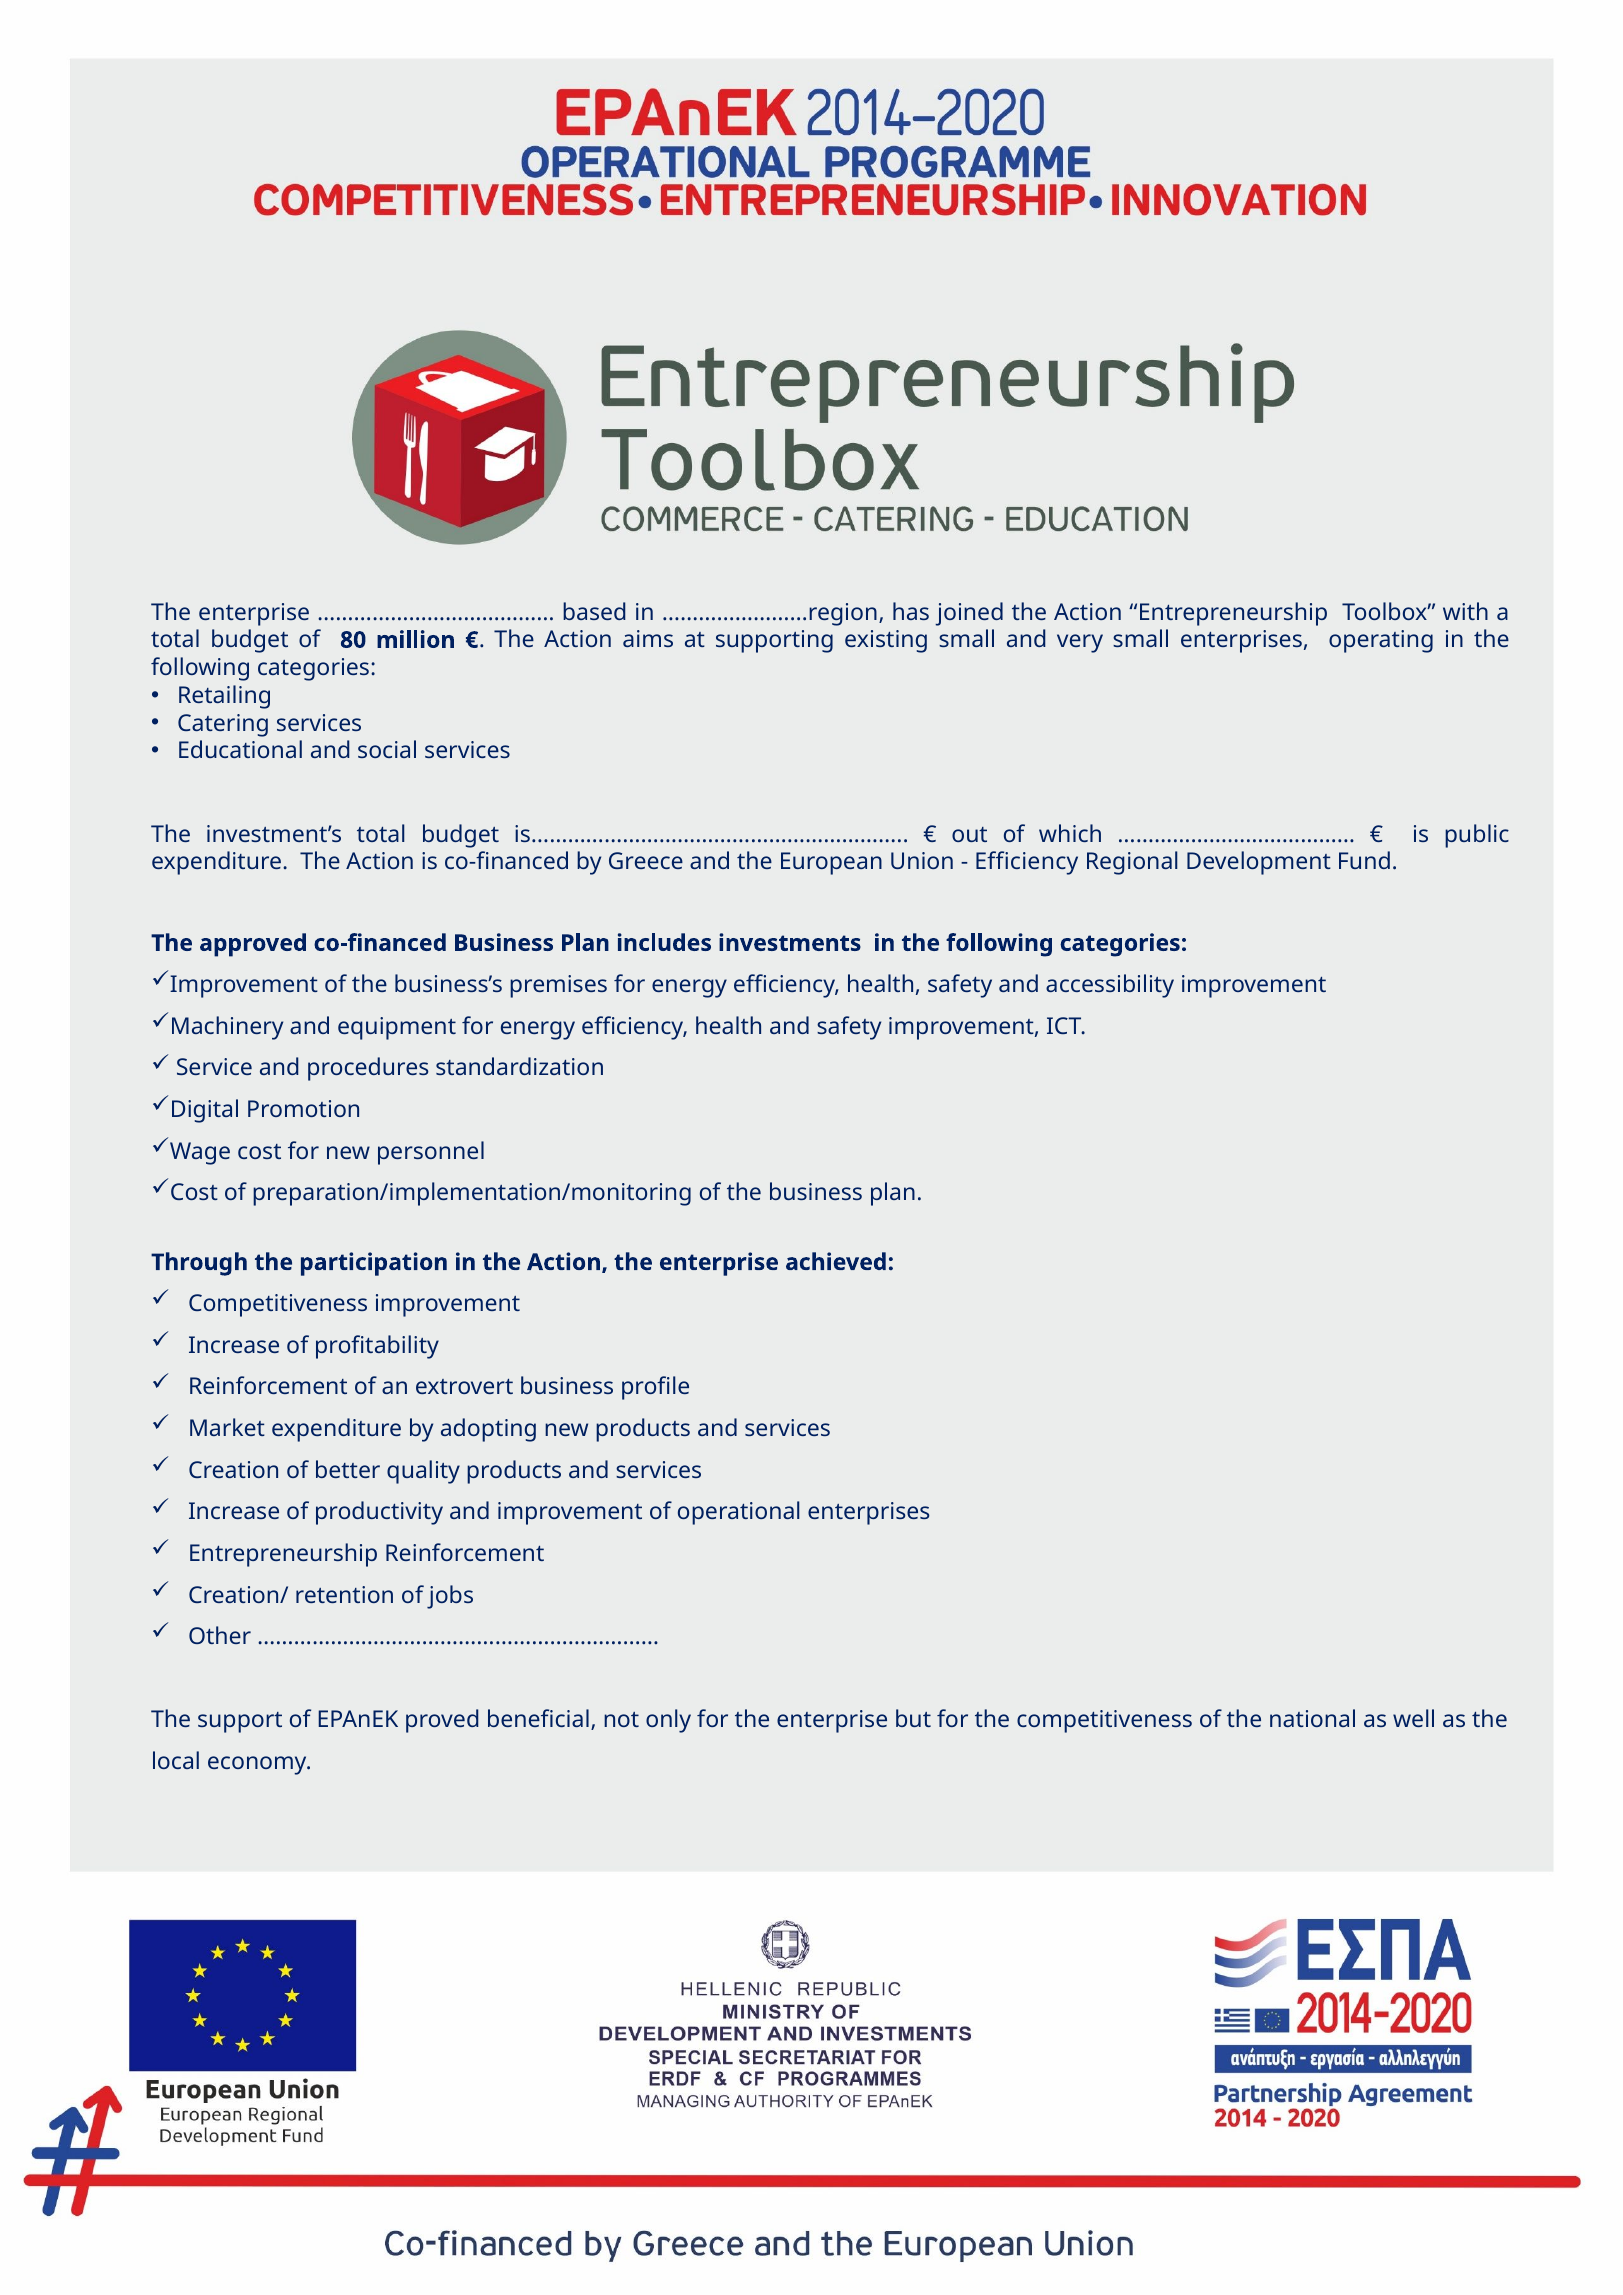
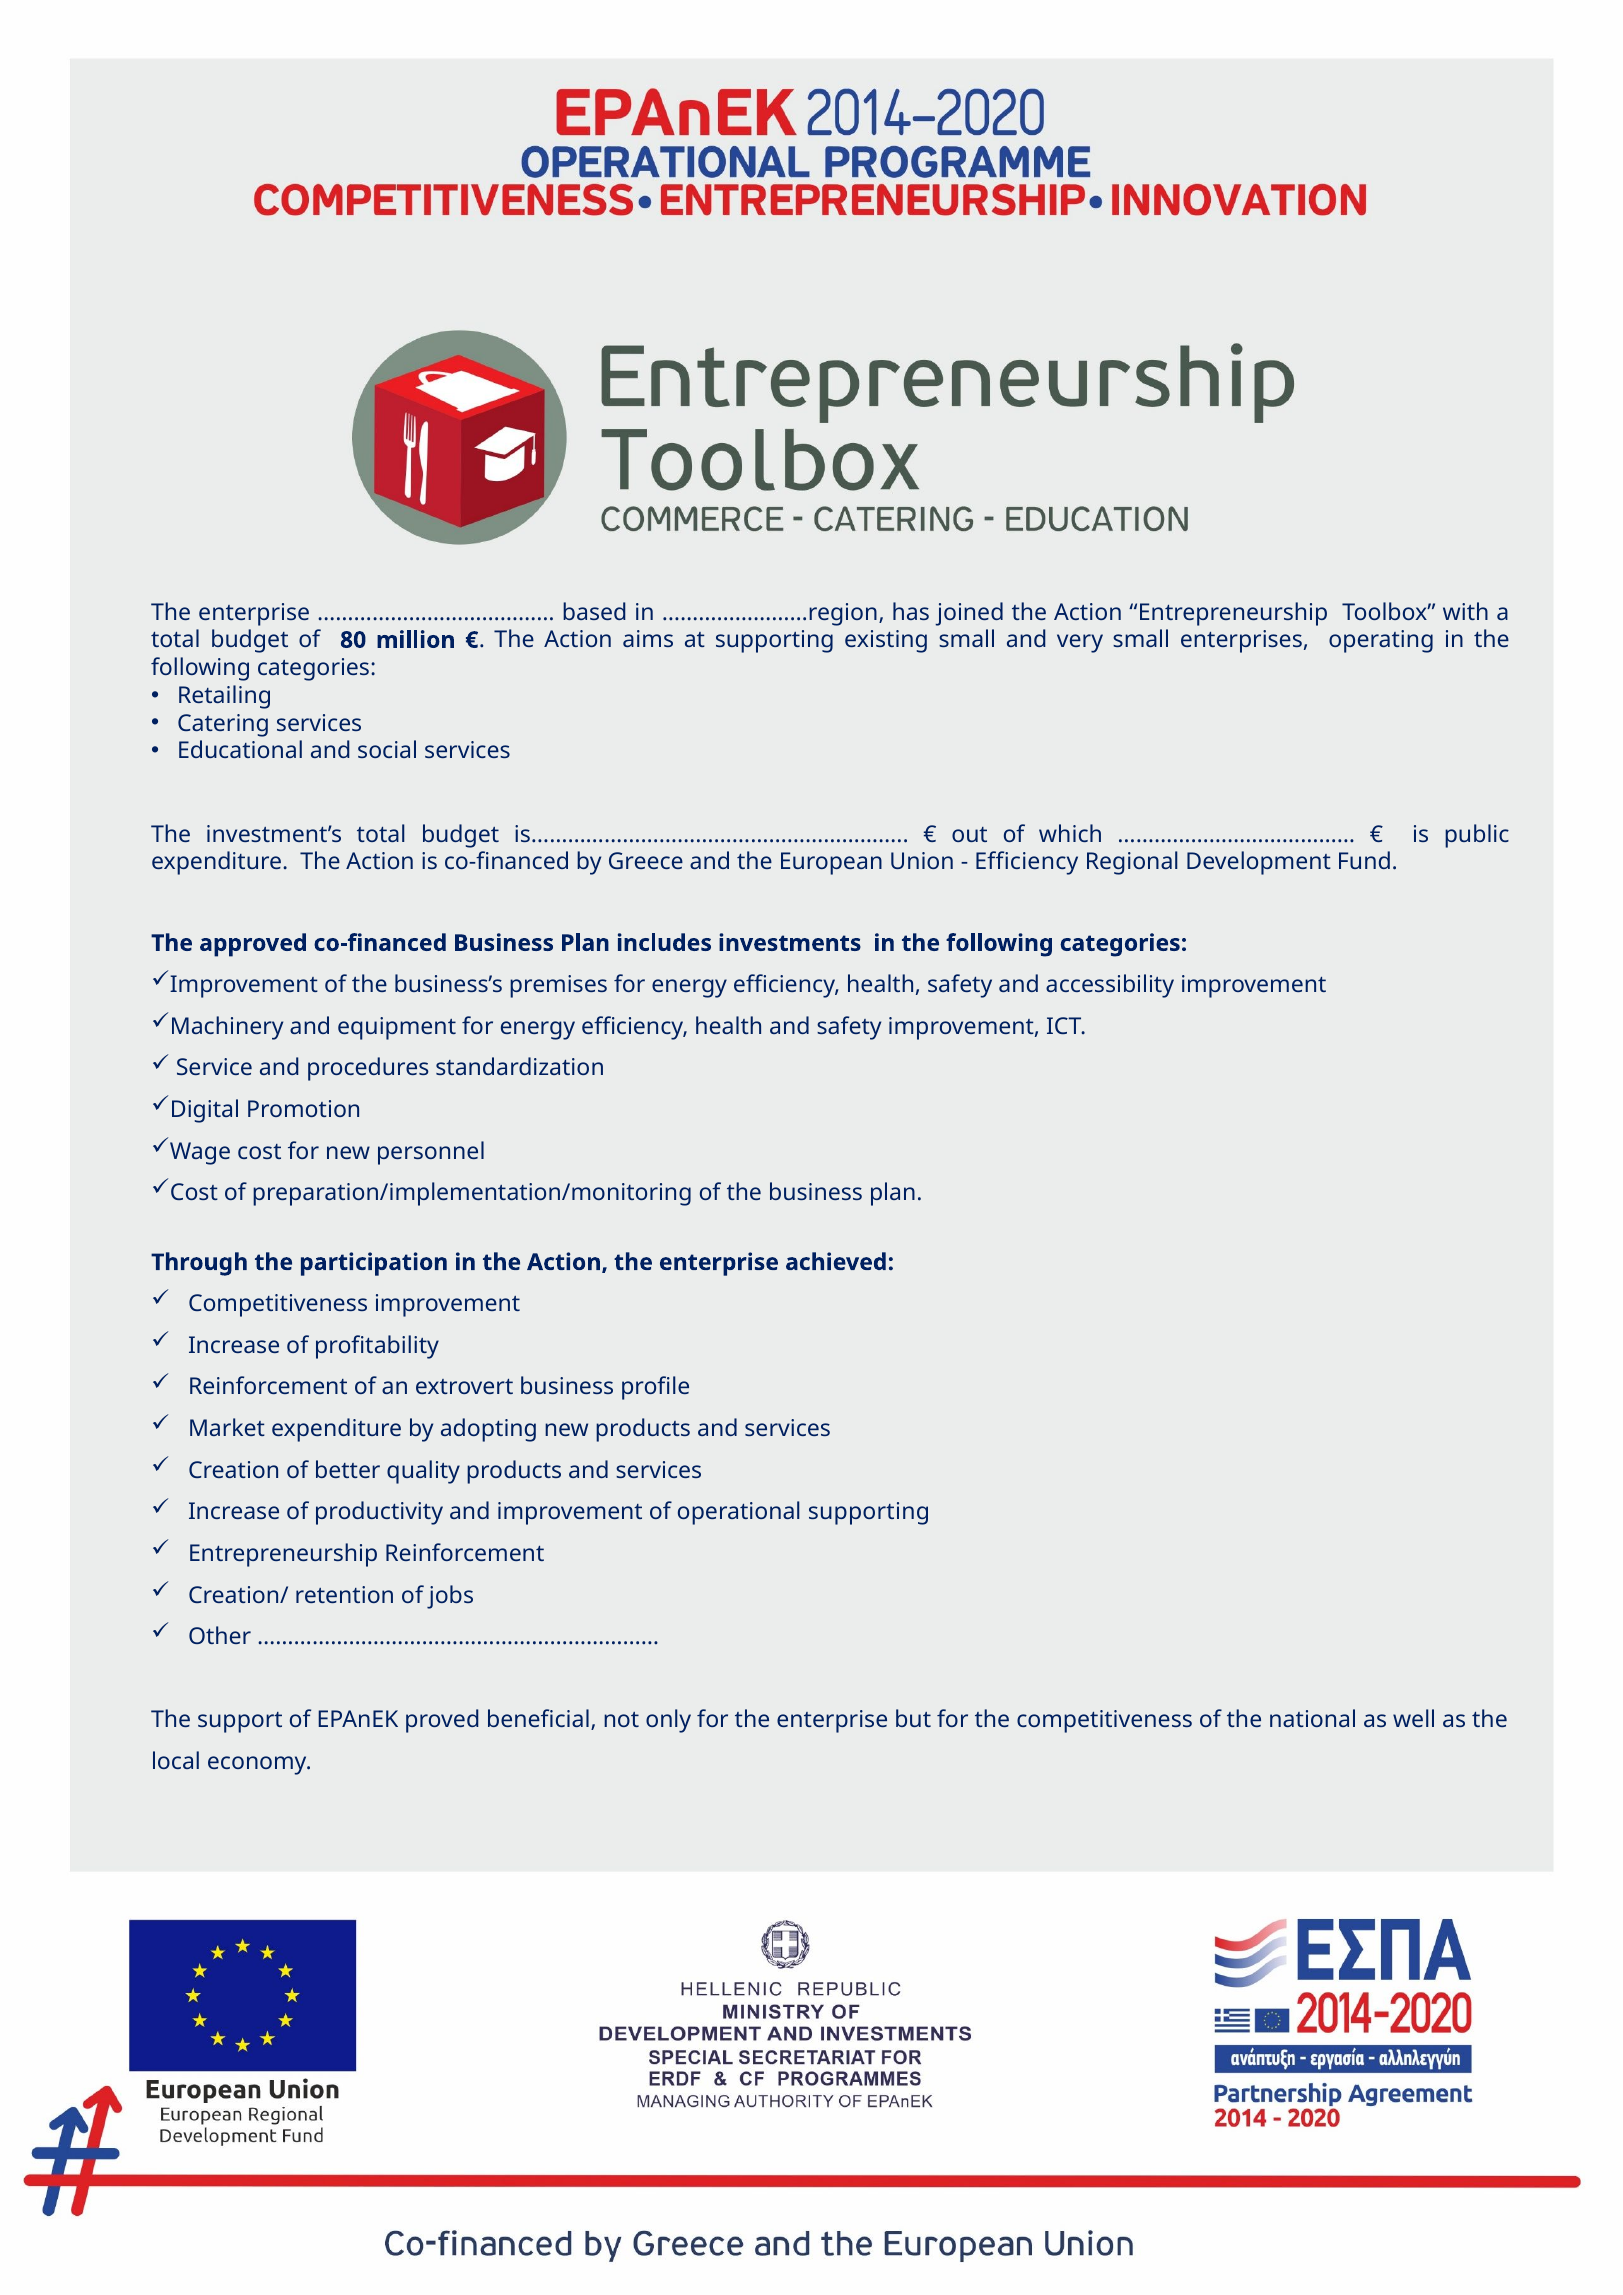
operational enterprises: enterprises -> supporting (869, 1512)
